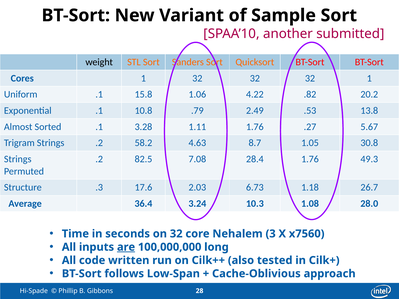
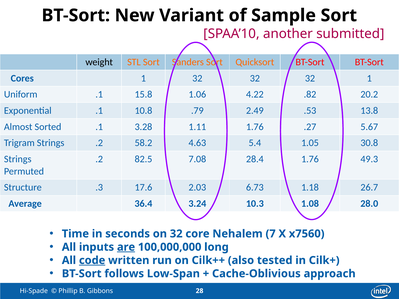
8.7: 8.7 -> 5.4 (255, 143)
3: 3 -> 7 (271, 234)
code underline: none -> present (92, 261)
